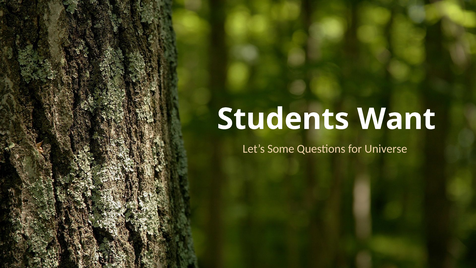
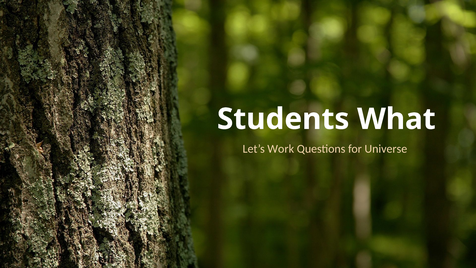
Want: Want -> What (396, 119)
Some: Some -> Work (281, 149)
